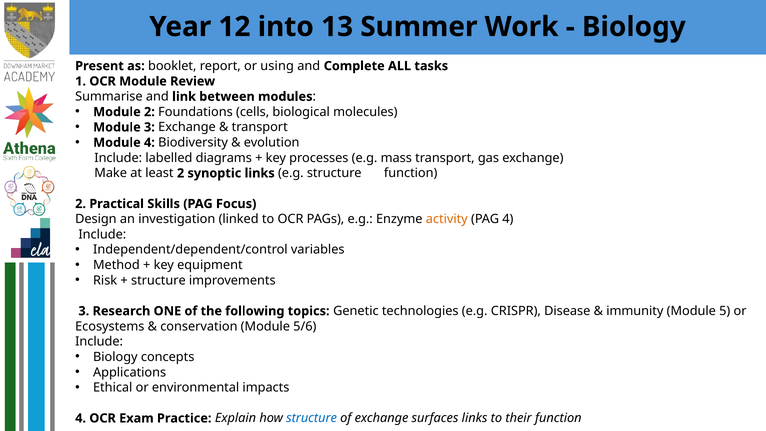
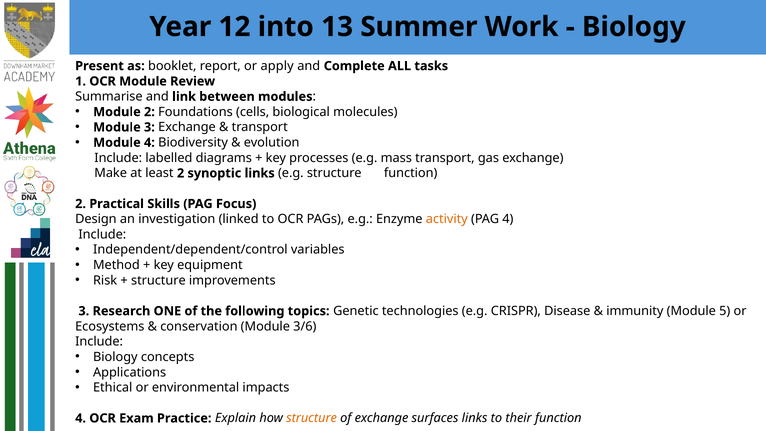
using: using -> apply (277, 66)
5/6: 5/6 -> 3/6 (305, 326)
structure colour: blue -> orange (312, 418)
